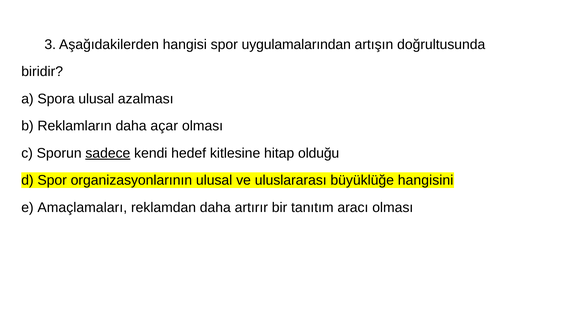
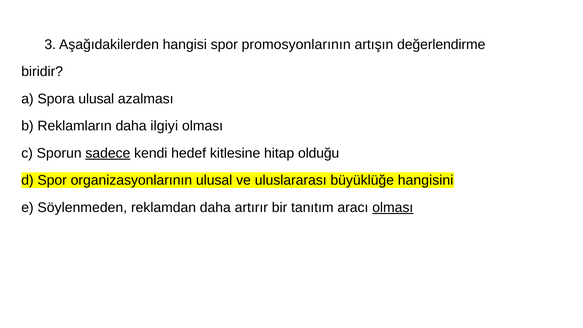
uygulamalarından: uygulamalarından -> promosyonlarının (296, 45)
doğrultusunda: doğrultusunda -> değerlendirme (441, 45)
açar: açar -> ilgiyi (164, 126)
Amaçlamaları: Amaçlamaları -> Söylenmeden (82, 207)
olması underline: none -> present (393, 207)
